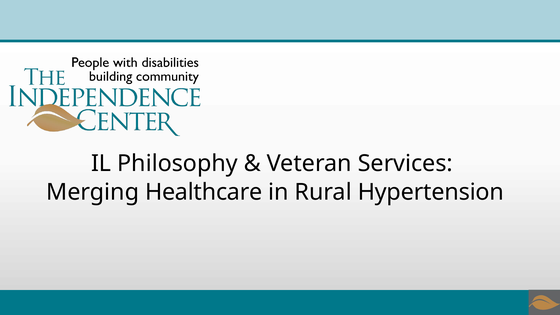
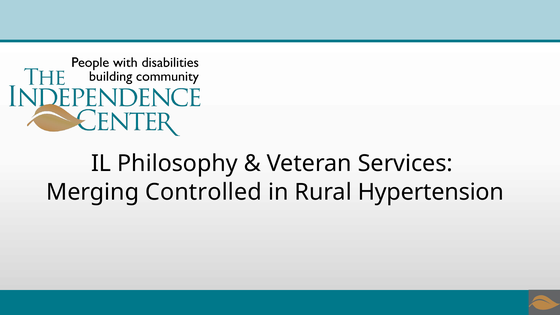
Healthcare: Healthcare -> Controlled (203, 192)
